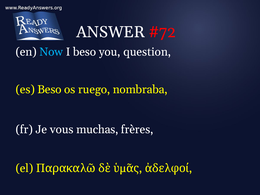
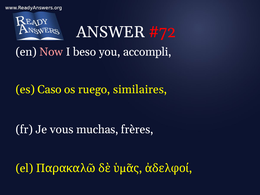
Now colour: light blue -> pink (51, 52)
question: question -> accompli (147, 52)
es Beso: Beso -> Caso (50, 89)
nombraba: nombraba -> similaires (140, 89)
